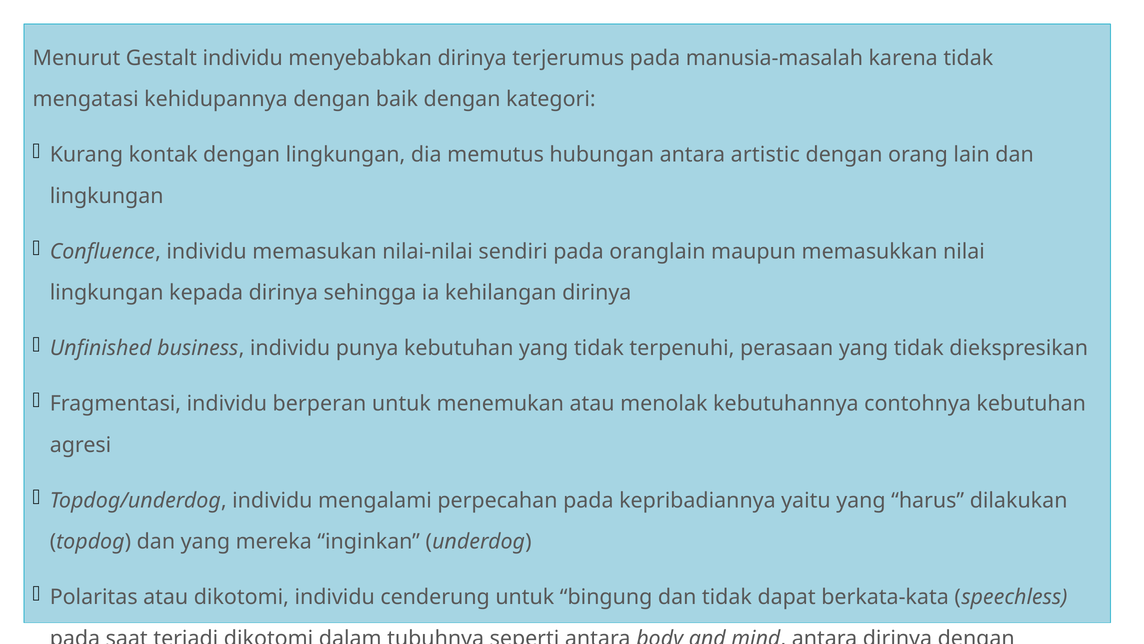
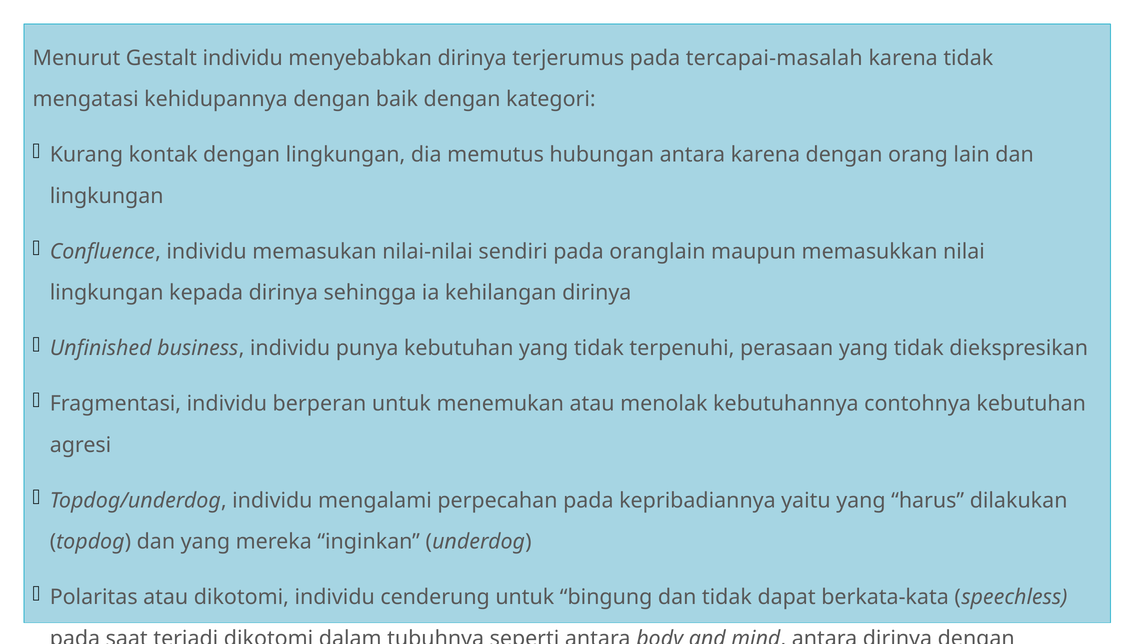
manusia-masalah: manusia-masalah -> tercapai-masalah (774, 58)
antara artistic: artistic -> karena (765, 155)
